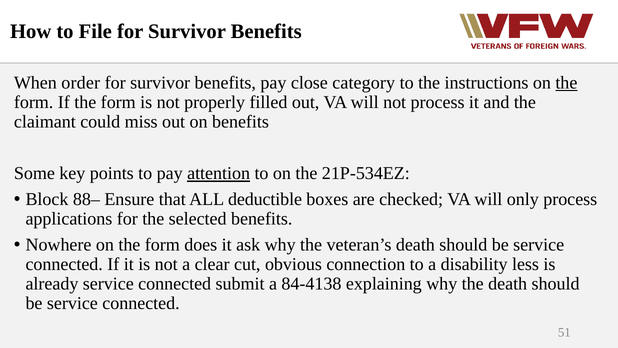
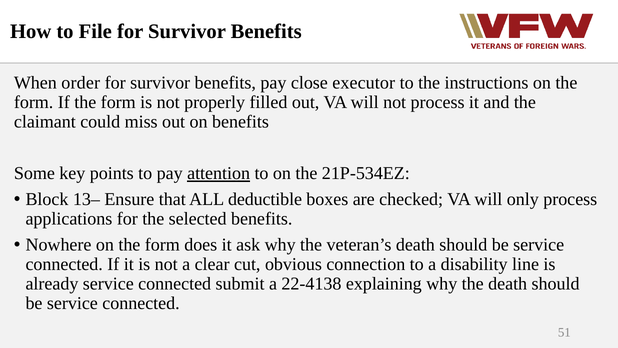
category: category -> executor (364, 83)
the underline: present -> none (566, 83)
88–: 88– -> 13– (86, 199)
less: less -> line (526, 264)
84-4138: 84-4138 -> 22-4138 (311, 284)
